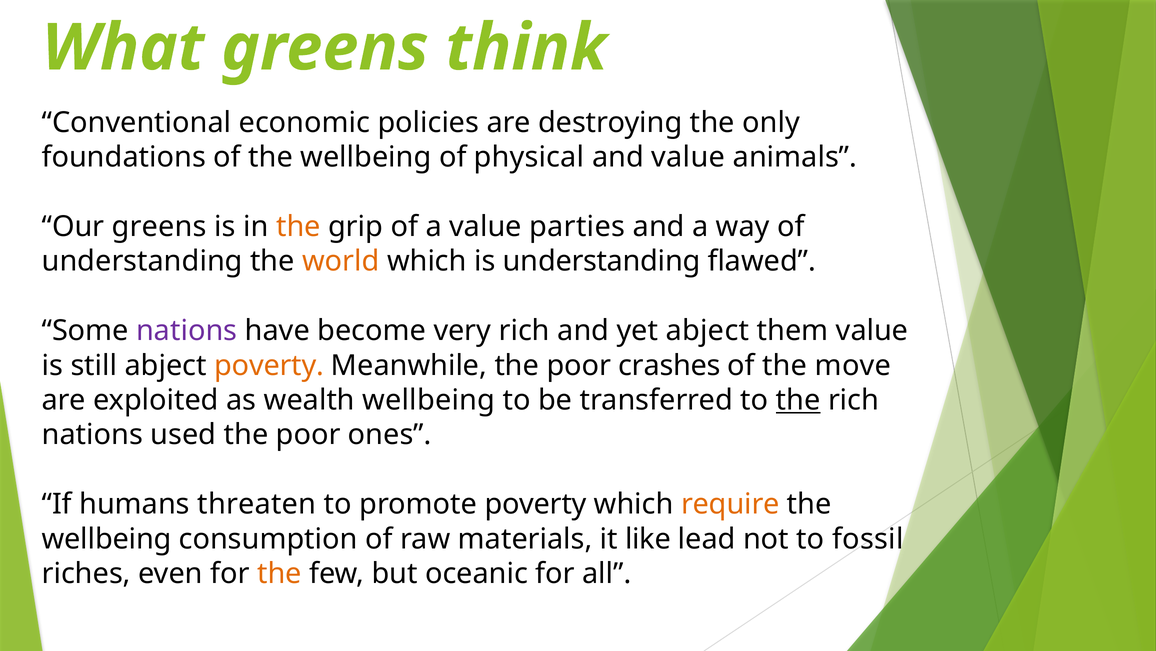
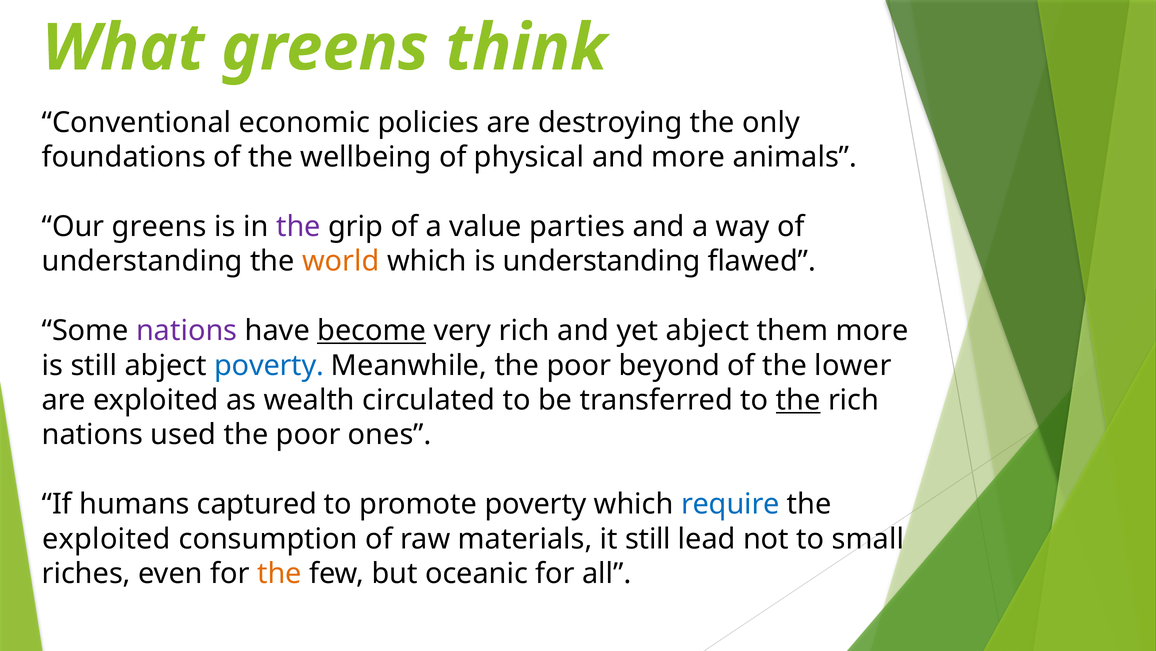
and value: value -> more (688, 157)
the colour: orange -> purple (298, 226)
become underline: none -> present (372, 330)
them value: value -> more (872, 330)
poverty colour: orange -> blue (269, 365)
crashes: crashes -> beyond (669, 365)
move: move -> lower (853, 365)
wealth wellbeing: wellbeing -> circulated (429, 400)
threaten: threaten -> captured (257, 504)
require colour: orange -> blue (730, 504)
wellbeing: wellbeing -> exploited (106, 538)
it like: like -> still (648, 538)
fossil: fossil -> small (868, 538)
